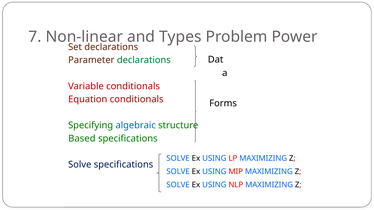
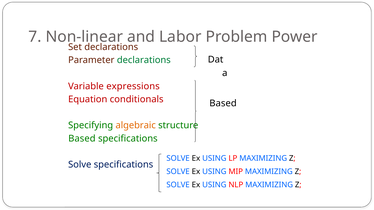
Types: Types -> Labor (180, 37)
Variable conditionals: conditionals -> expressions (133, 86)
Forms: Forms -> Based (223, 103)
algebraic colour: blue -> orange (136, 126)
